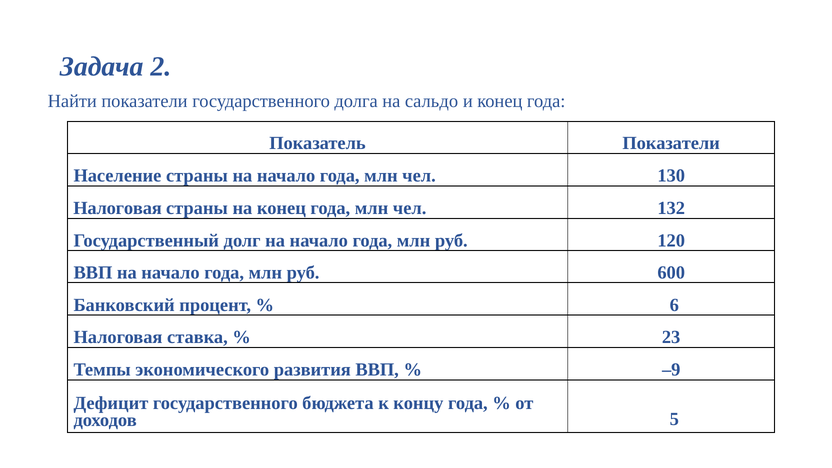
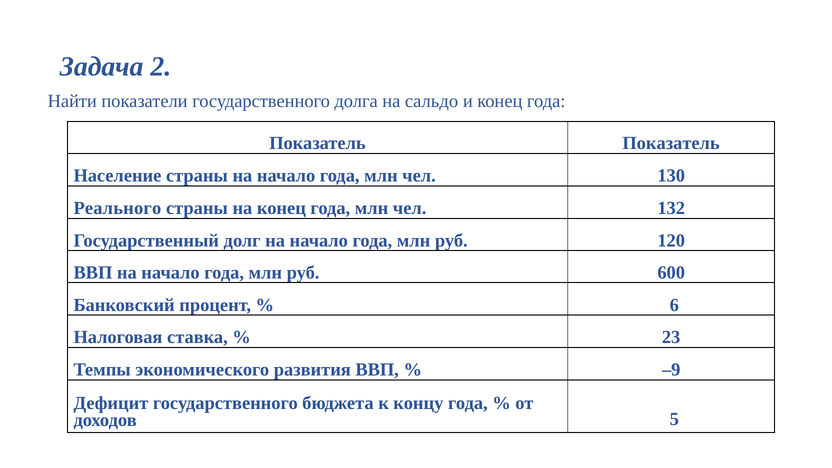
Показатель Показатели: Показатели -> Показатель (671, 143)
Налоговая: Налоговая -> Реального (117, 208)
